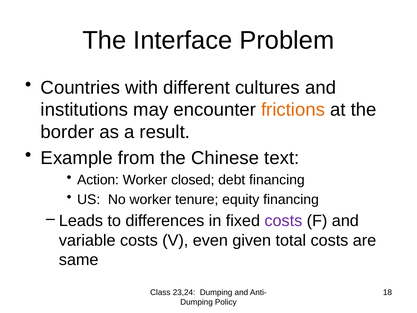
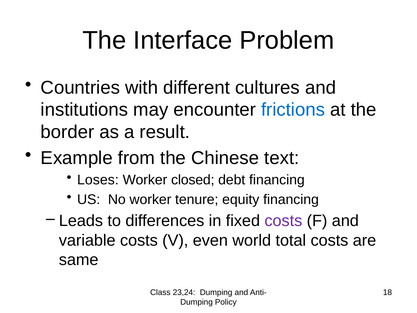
frictions colour: orange -> blue (293, 110)
Action: Action -> Loses (98, 180)
given: given -> world (252, 240)
